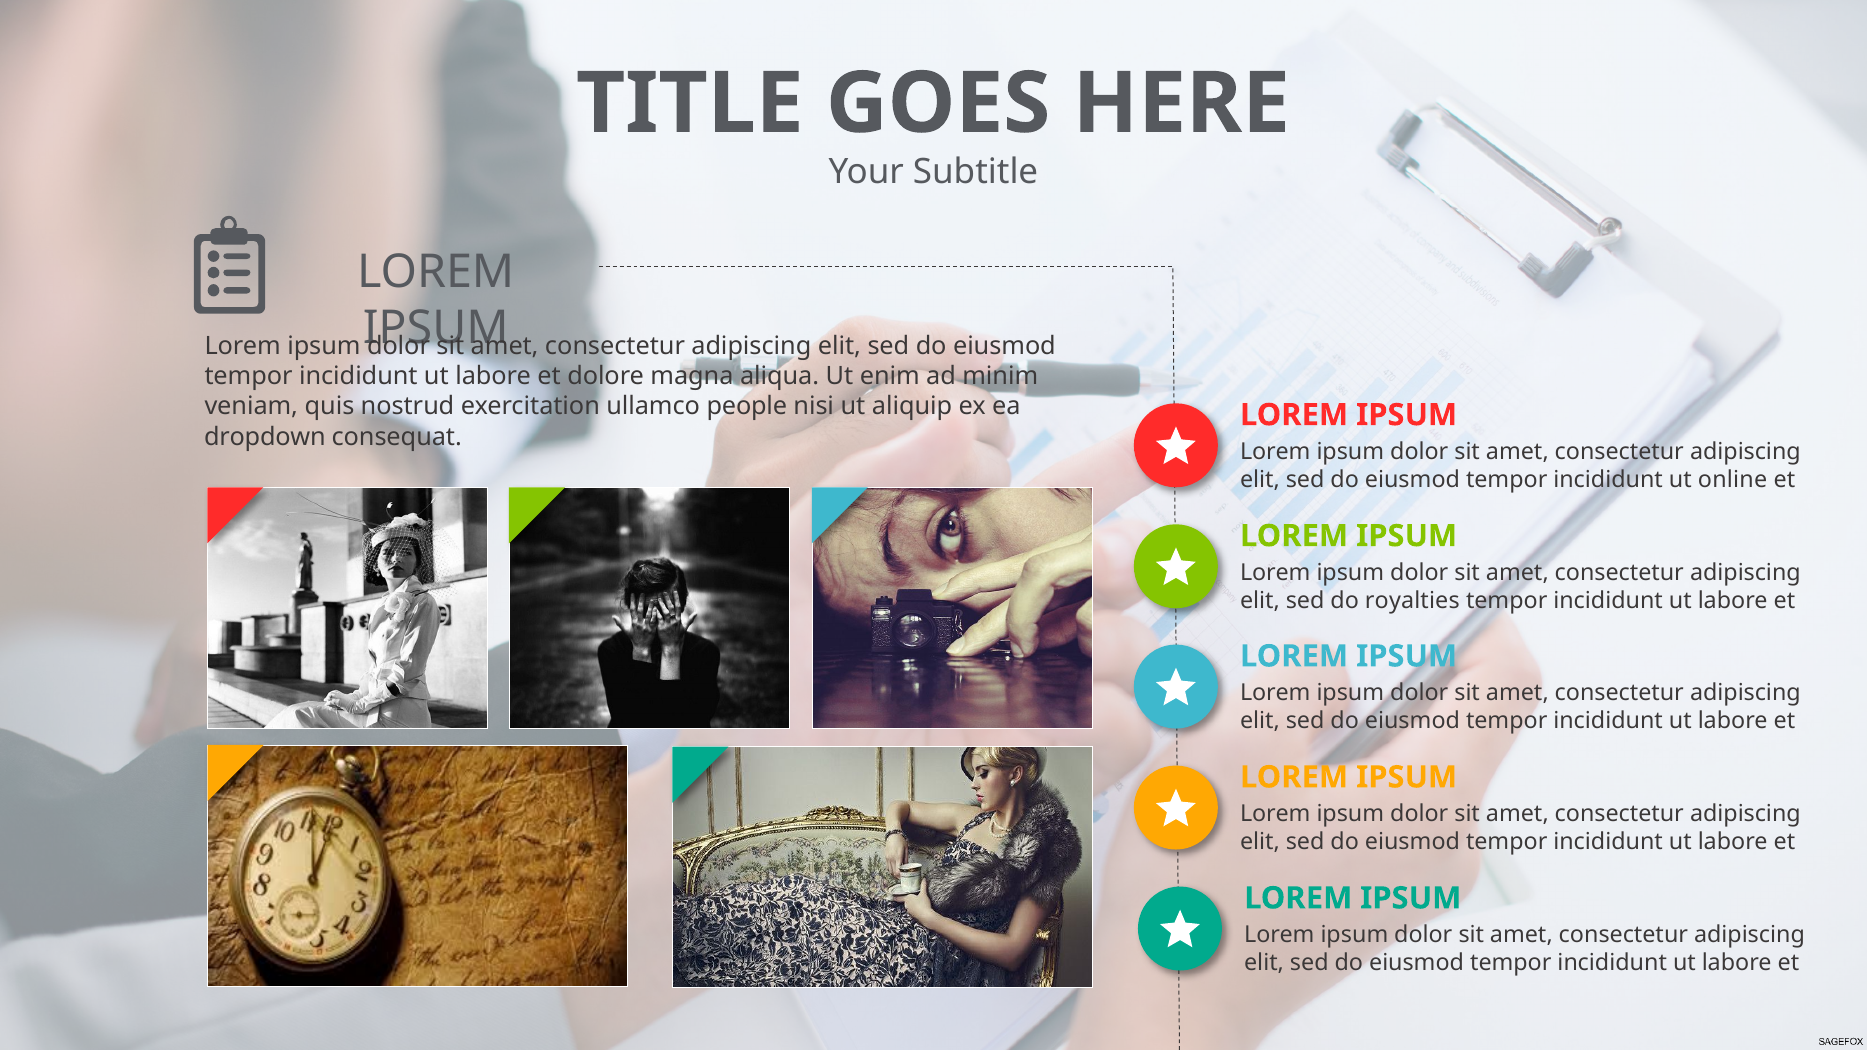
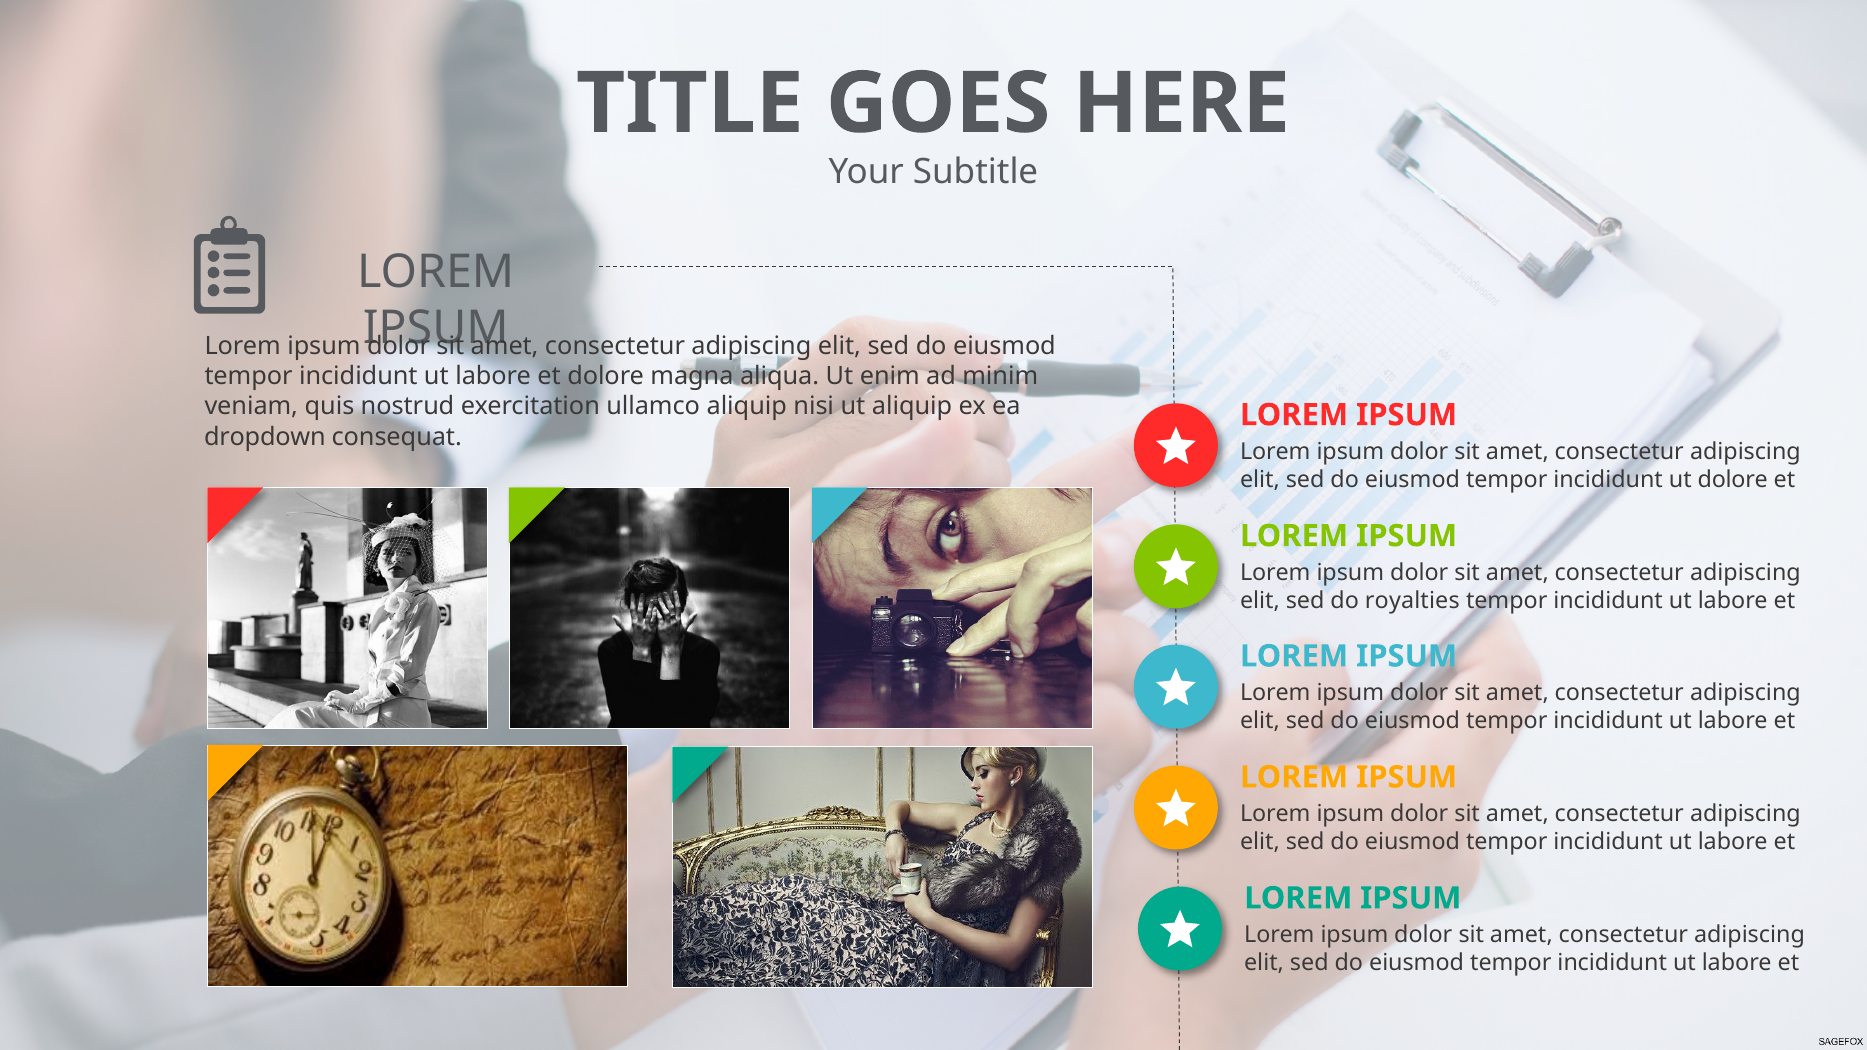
ullamco people: people -> aliquip (747, 407)
ut online: online -> dolore (1733, 480)
